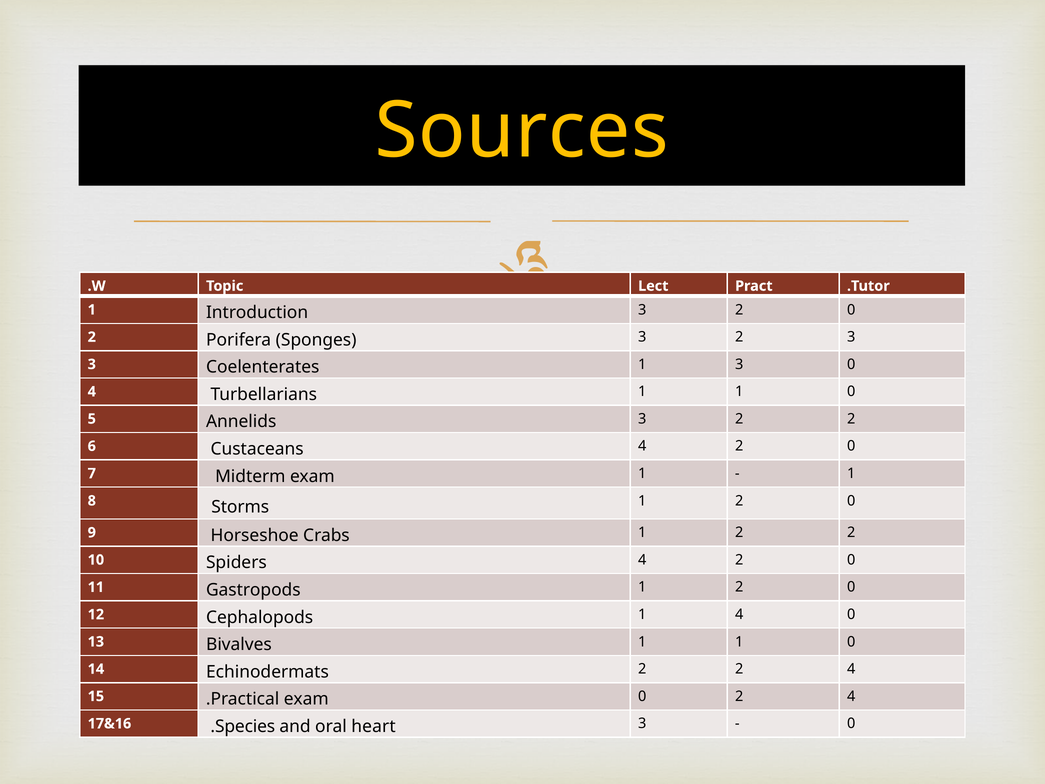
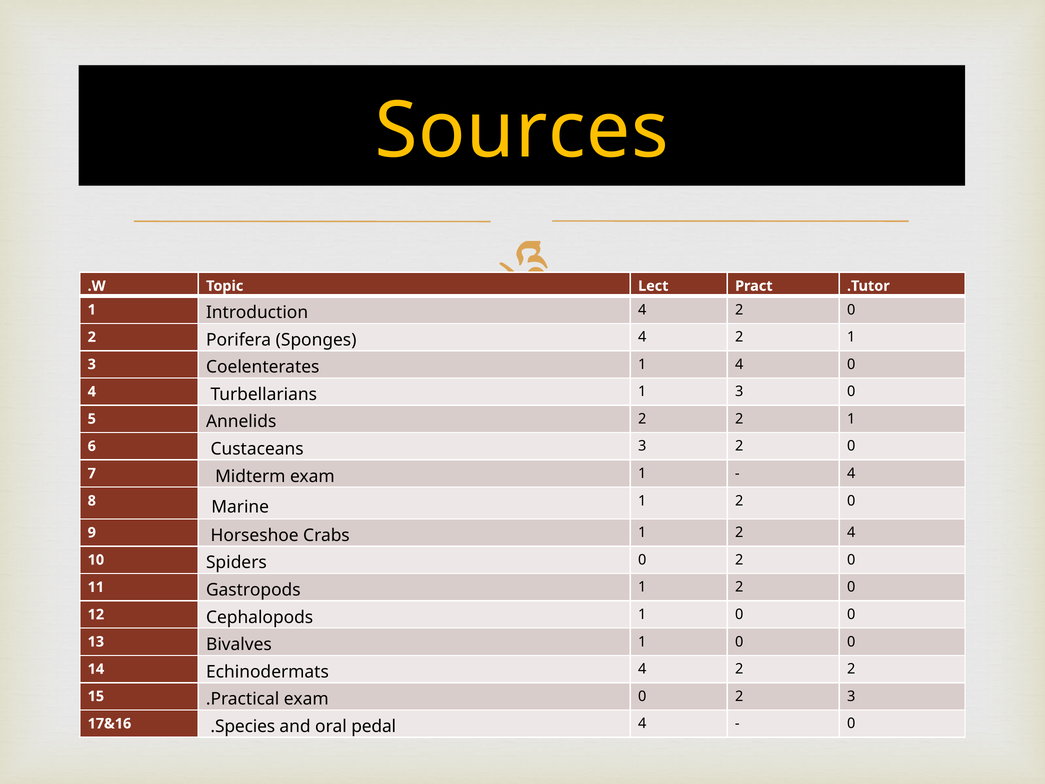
3: 3 -> 4 (642, 310)
3: 3 -> 4 (642, 337)
3: 3 -> 1 (851, 337)
1 3: 3 -> 4 (739, 364)
1: 1 -> 3 (739, 391)
3: 3 -> 2 (642, 419)
2: 2 -> 1 (851, 419)
4: 4 -> 3 (642, 446)
1: 1 -> 4 (851, 473)
Storms: Storms -> Marine (240, 507)
1 2 2: 2 -> 4 (851, 532)
4: 4 -> 0 (642, 560)
4: 4 -> 0 (739, 614)
1: 1 -> 0 (739, 642)
2: 2 -> 4 (642, 669)
4: 4 -> 2 (851, 669)
0 2 4: 4 -> 3 (851, 696)
heart: heart -> pedal (374, 726)
3: 3 -> 4 (642, 723)
